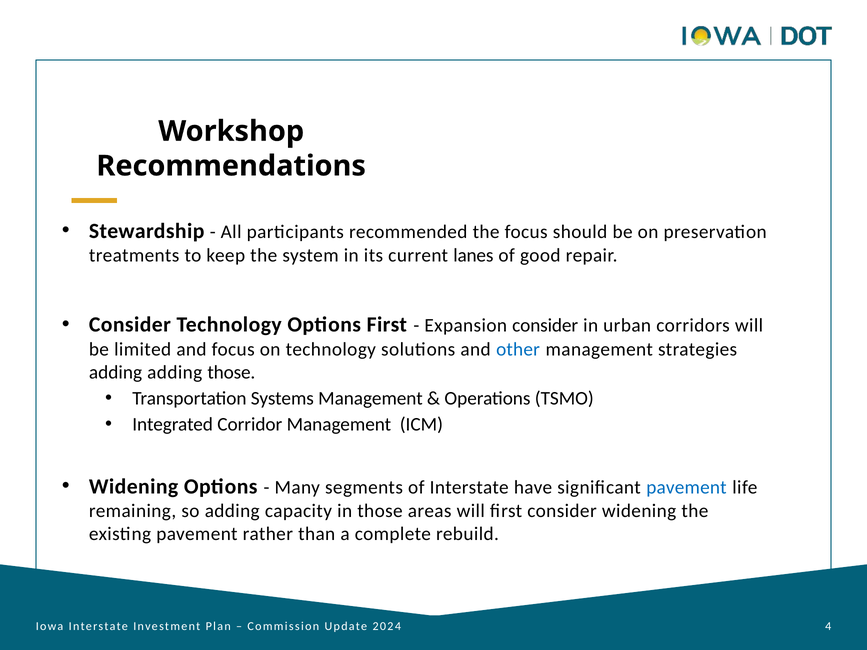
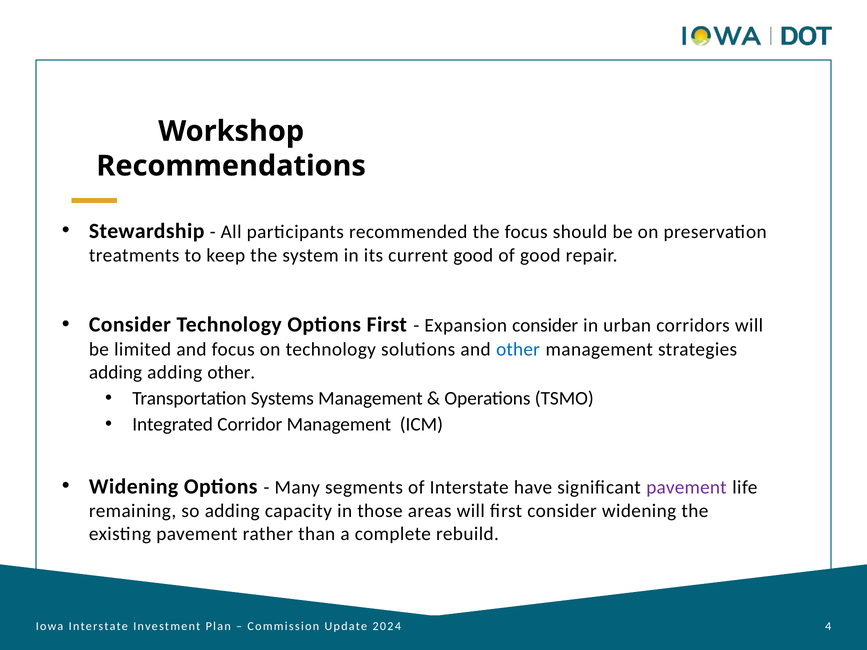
current lanes: lanes -> good (473, 255)
adding those: those -> other (231, 372)
pavement colour: blue -> purple (686, 487)
